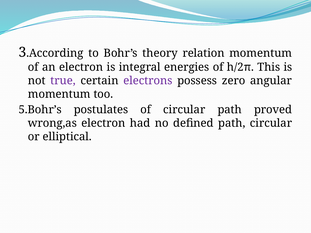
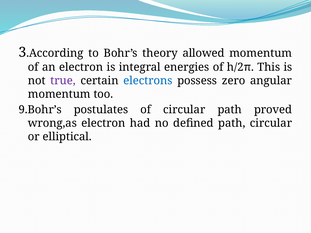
relation: relation -> allowed (204, 53)
electrons colour: purple -> blue (148, 81)
5.Bohr’s: 5.Bohr’s -> 9.Bohr’s (40, 110)
